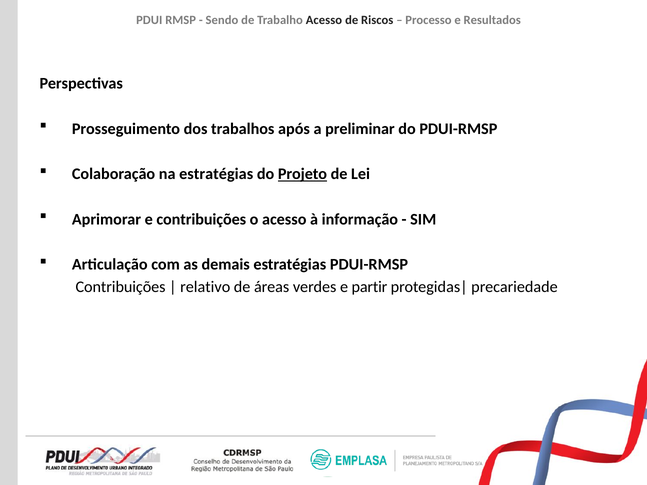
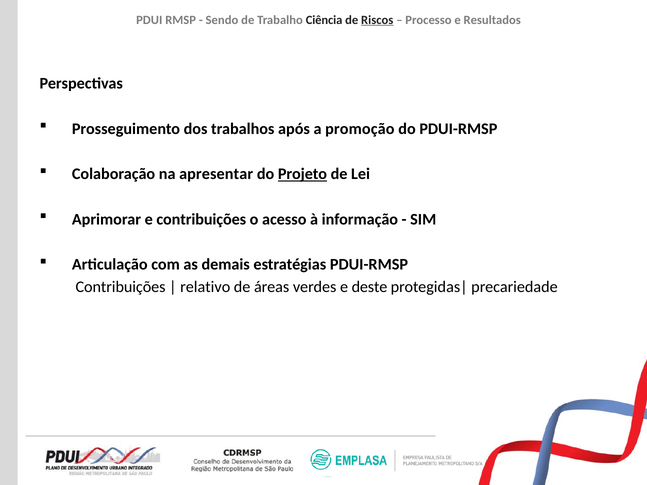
Trabalho Acesso: Acesso -> Ciência (324, 20)
Riscos underline: none -> present (377, 20)
preliminar: preliminar -> promoção (360, 129)
na estratégias: estratégias -> apresentar (216, 174)
partir: partir -> deste (369, 287)
